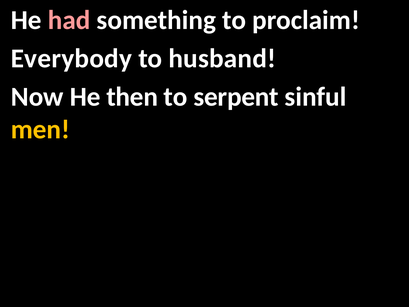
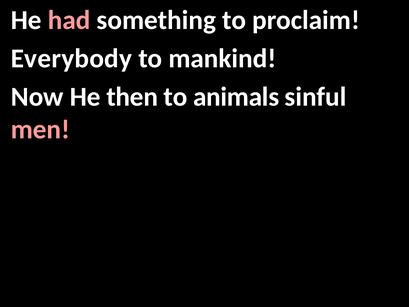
husband: husband -> mankind (222, 58)
serpent: serpent -> animals (236, 97)
men colour: yellow -> pink (40, 129)
